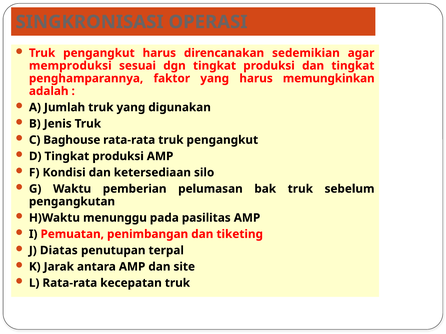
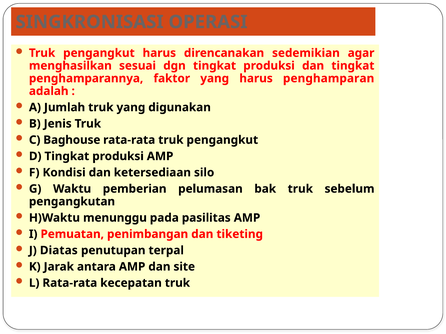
memproduksi: memproduksi -> menghasilkan (70, 66)
memungkinkan: memungkinkan -> penghamparan (329, 79)
